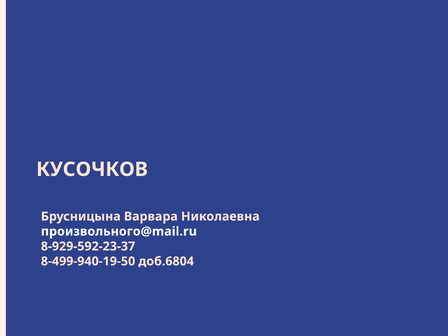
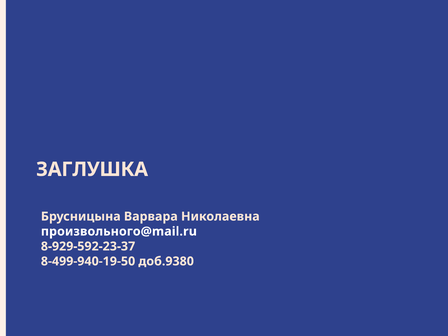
КУСОЧКОВ: КУСОЧКОВ -> ЗАГЛУШКА (92, 169)
доб.6804: доб.6804 -> доб.9380 (166, 261)
